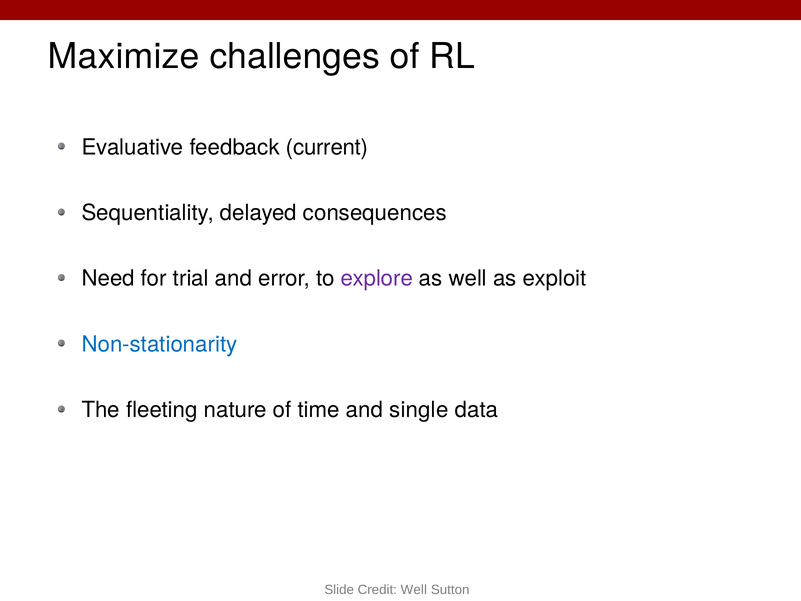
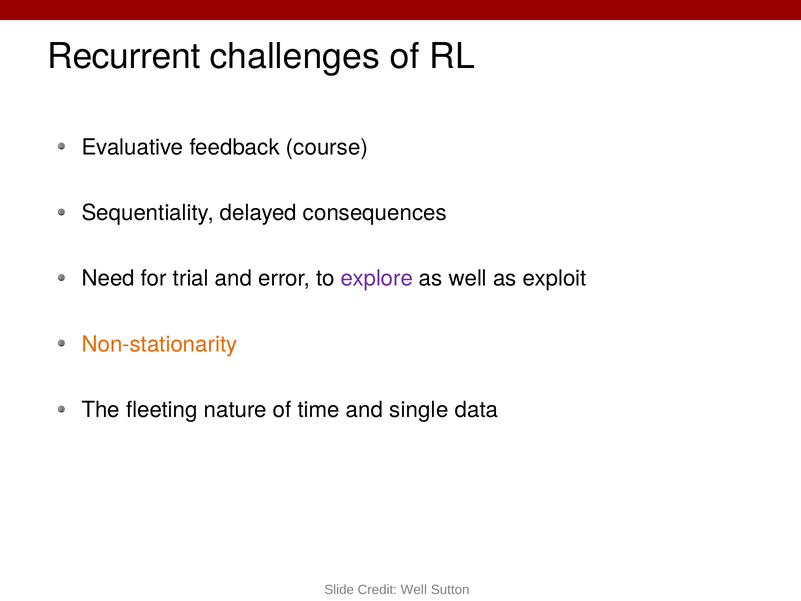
Maximize: Maximize -> Recurrent (124, 56)
current: current -> course (327, 147)
Non-stationarity colour: blue -> orange (159, 344)
